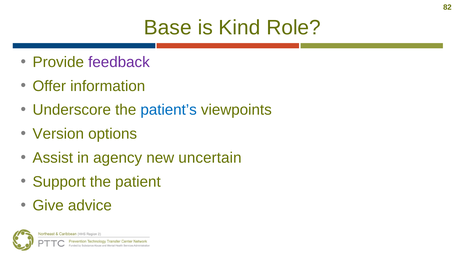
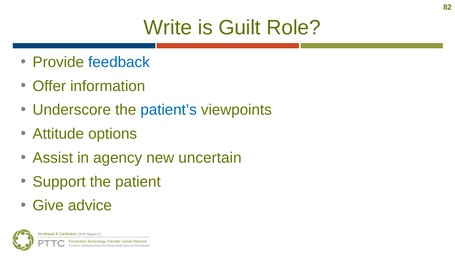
Base: Base -> Write (168, 28)
Kind: Kind -> Guilt (240, 28)
feedback colour: purple -> blue (119, 62)
Version: Version -> Attitude (58, 134)
